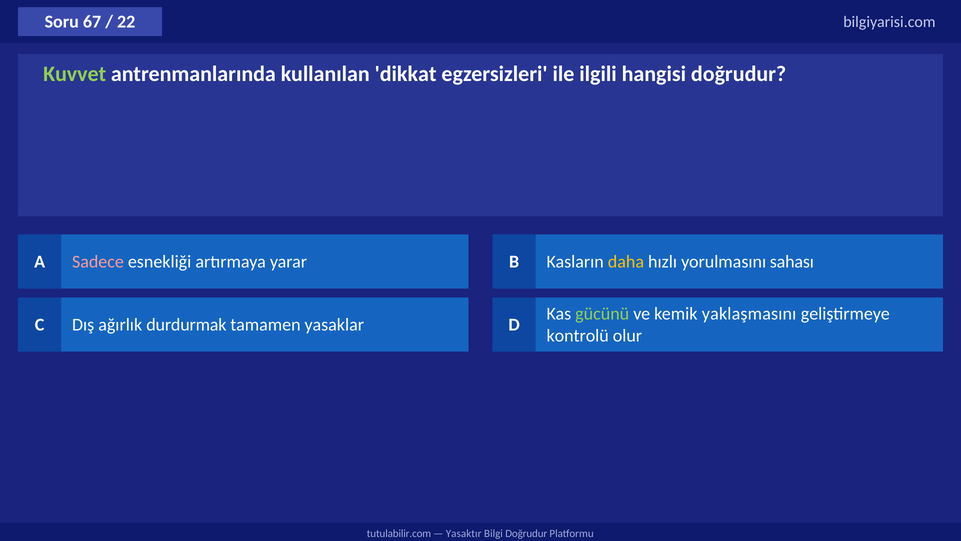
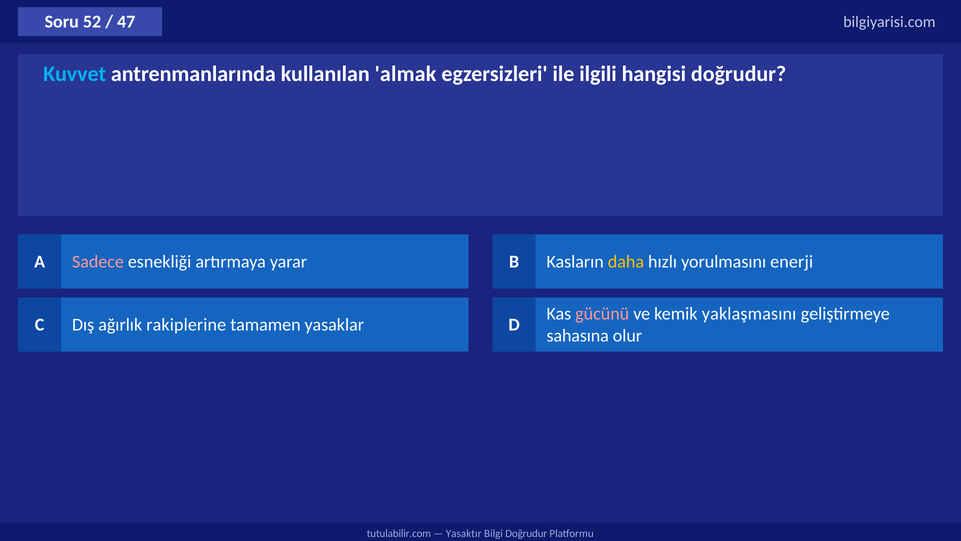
67: 67 -> 52 (92, 22)
22: 22 -> 47 (126, 22)
Kuvvet colour: light green -> light blue (75, 74)
dikkat: dikkat -> almak (405, 74)
sahası: sahası -> enerji (792, 262)
gücünü colour: light green -> pink (602, 314)
durdurmak: durdurmak -> rakiplerine (186, 325)
kontrolü: kontrolü -> sahasına (578, 336)
